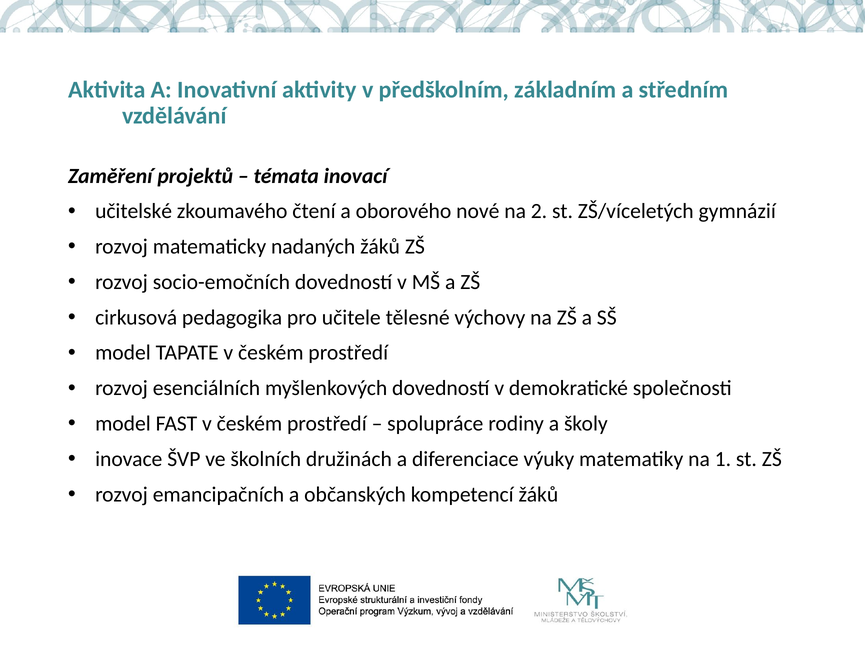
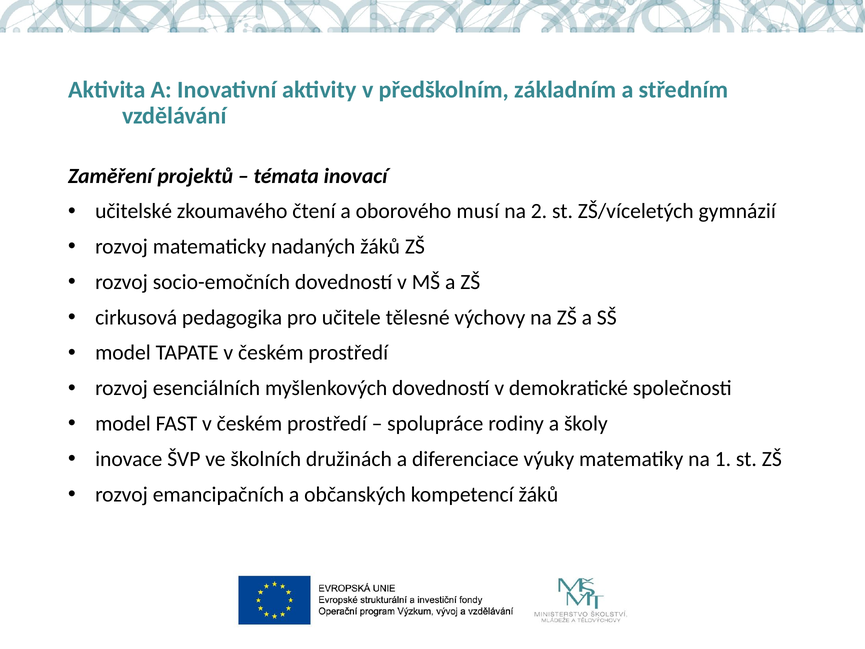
nové: nové -> musí (478, 211)
